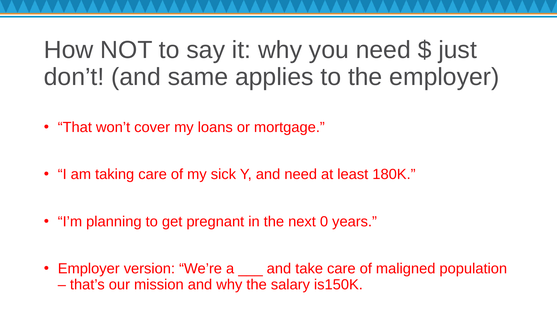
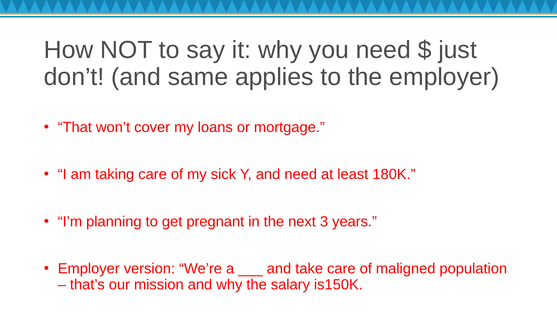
0: 0 -> 3 (324, 222)
